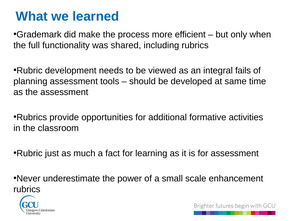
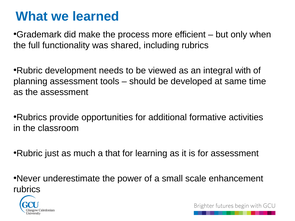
fails: fails -> with (243, 71)
fact: fact -> that (113, 153)
